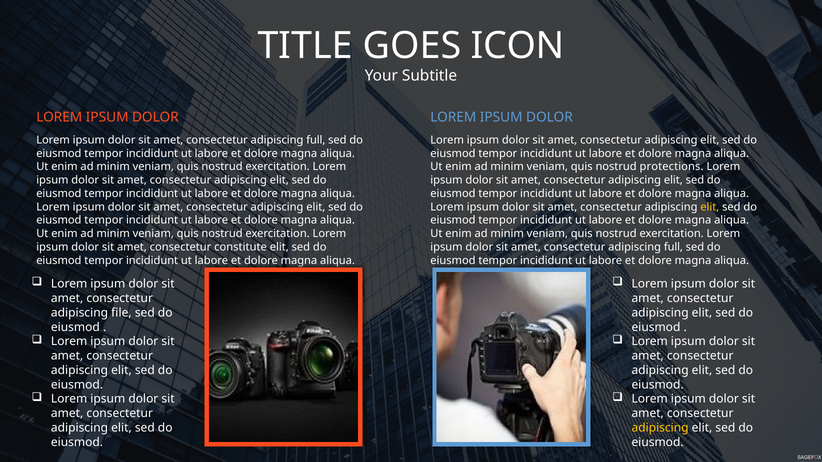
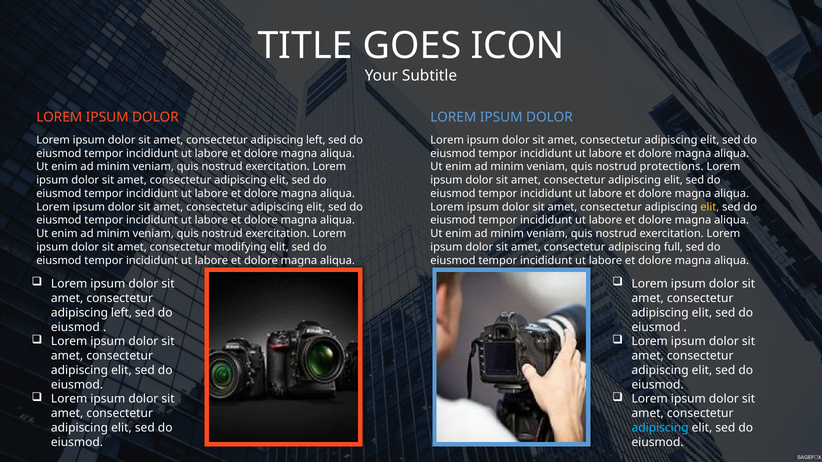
full: full -> left (316, 140)
constitute: constitute -> modifying (241, 247)
file: file -> left (122, 313)
adipiscing colour: yellow -> light blue (660, 428)
